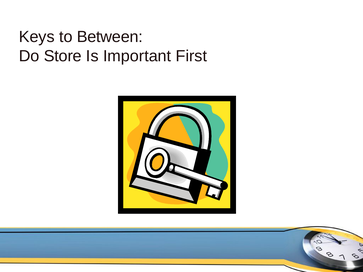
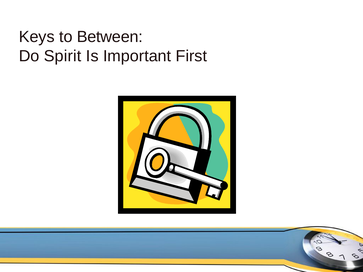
Store: Store -> Spirit (63, 56)
